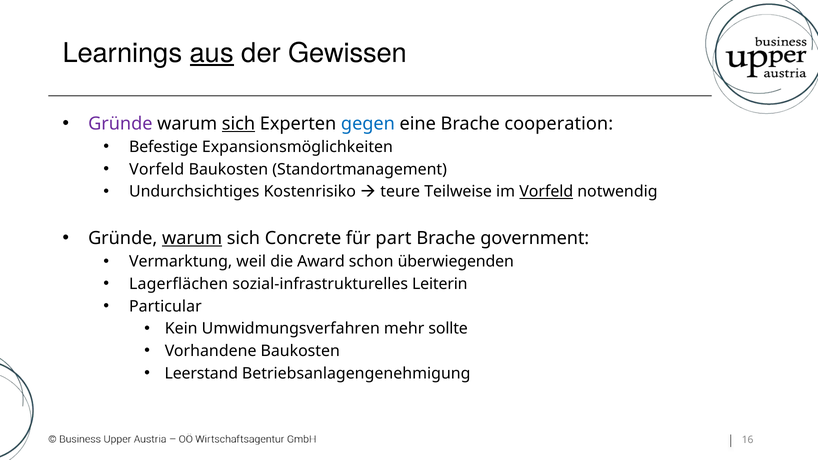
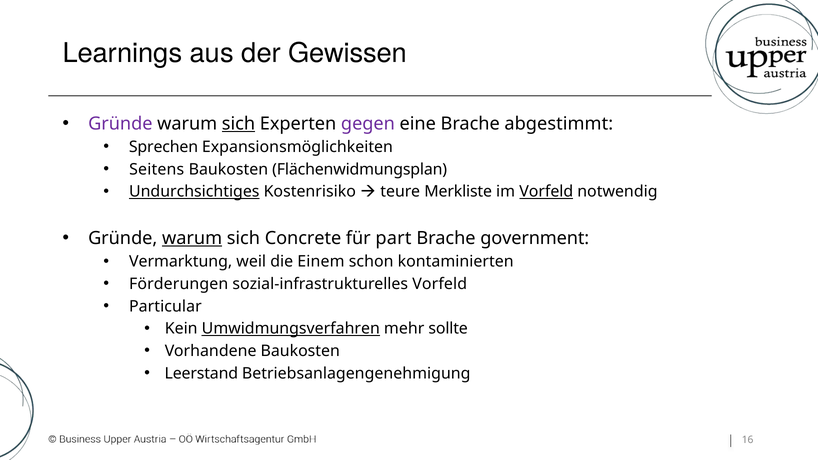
aus underline: present -> none (212, 53)
gegen colour: blue -> purple (368, 124)
cooperation: cooperation -> abgestimmt (559, 124)
Befestige: Befestige -> Sprechen (164, 147)
Vorfeld: Vorfeld -> Seitens (157, 169)
Standortmanagement: Standortmanagement -> Flächenwidmungsplan (360, 169)
Undurchsichtiges underline: none -> present (194, 192)
Teilweise: Teilweise -> Merkliste (458, 192)
Award: Award -> Einem (321, 262)
überwiegenden: überwiegenden -> kontaminierten (456, 262)
Lagerflächen: Lagerflächen -> Förderungen (179, 284)
sozial-infrastrukturelles Leiterin: Leiterin -> Vorfeld (440, 284)
Umwidmungsverfahren underline: none -> present (291, 329)
